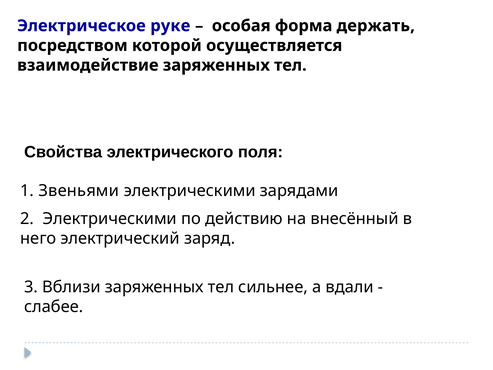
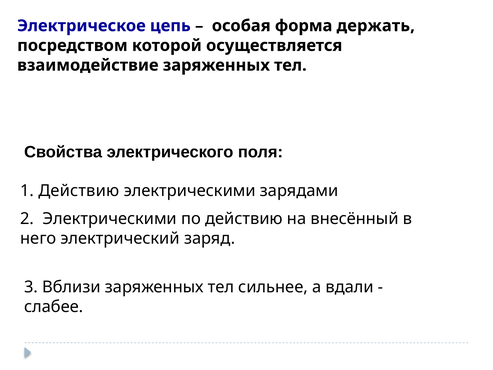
руке: руке -> цепь (170, 26)
1 Звеньями: Звеньями -> Действию (79, 191)
